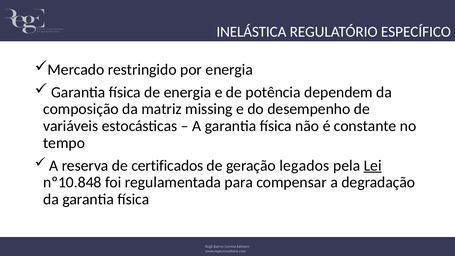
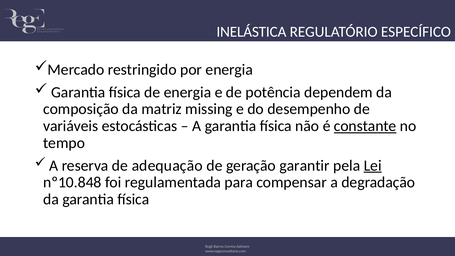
constante underline: none -> present (365, 126)
certificados: certificados -> adequação (167, 165)
legados: legados -> garantir (305, 165)
